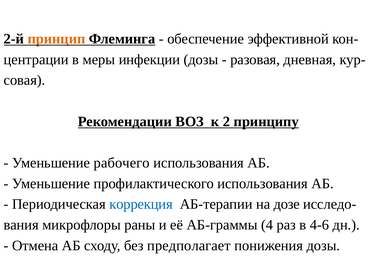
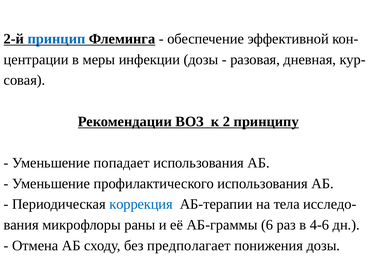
принцип colour: orange -> blue (56, 39)
рабочего: рабочего -> попадает (122, 162)
дозе: дозе -> тела (287, 204)
4: 4 -> 6 (267, 224)
